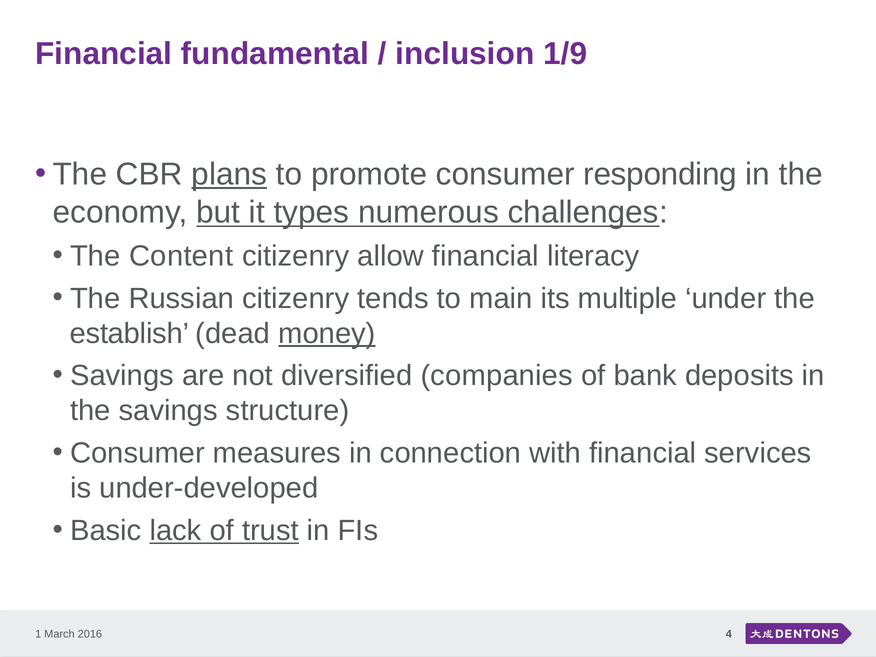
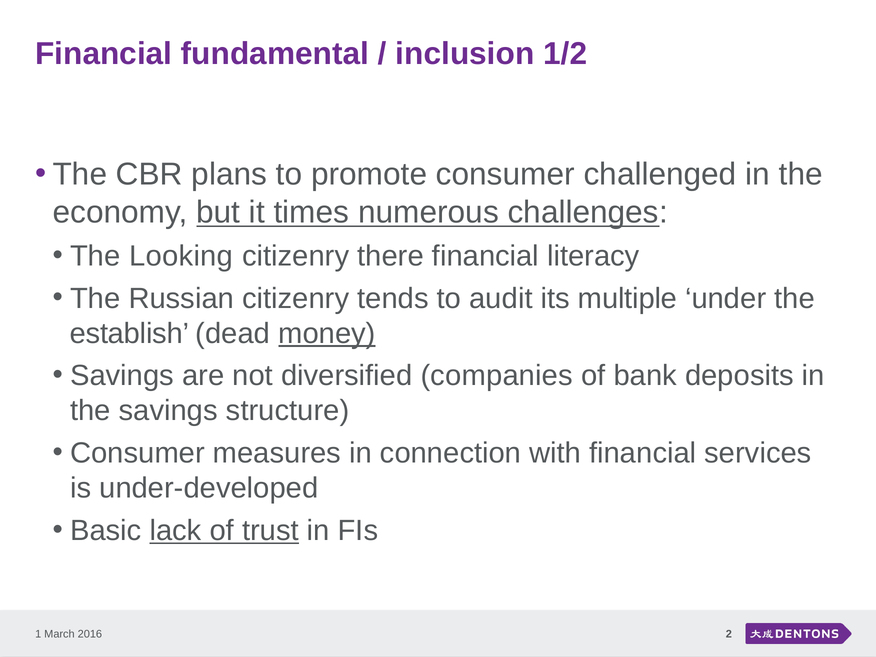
1/9: 1/9 -> 1/2 (565, 54)
plans underline: present -> none (229, 174)
responding: responding -> challenged (660, 174)
types: types -> times (311, 212)
Content: Content -> Looking (181, 256)
allow: allow -> there (391, 256)
main: main -> audit (501, 298)
4: 4 -> 2 (729, 634)
